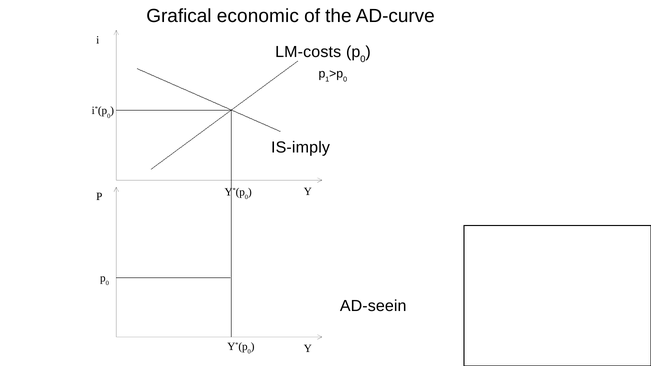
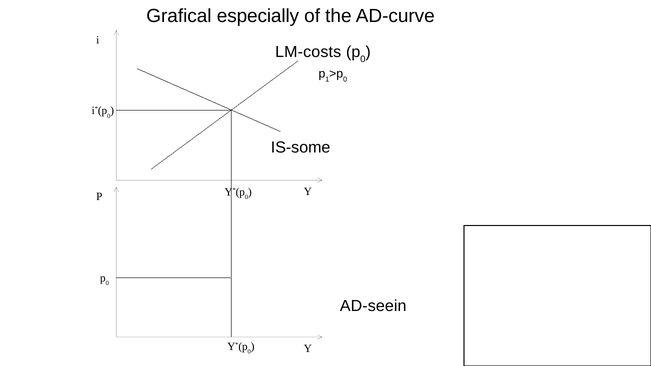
economic: economic -> especially (258, 16)
IS-imply: IS-imply -> IS-some (301, 148)
